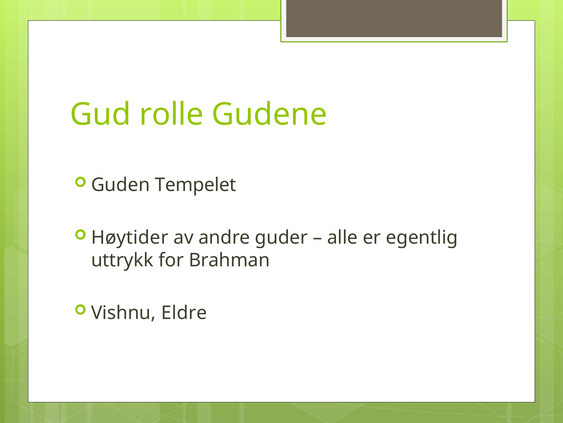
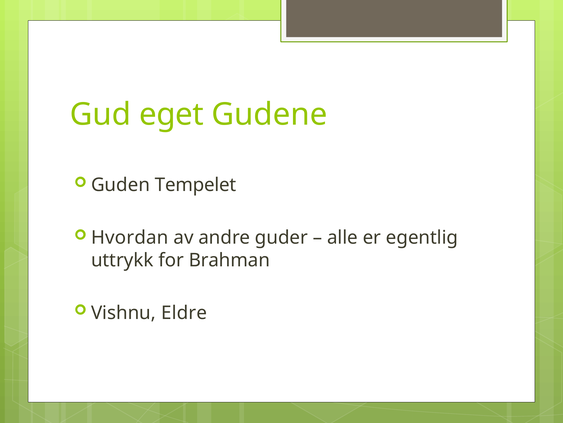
rolle: rolle -> eget (172, 114)
Høytider: Høytider -> Hvordan (130, 237)
